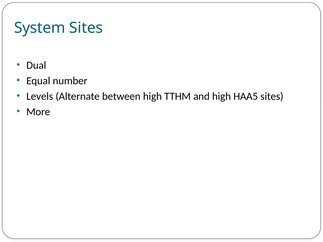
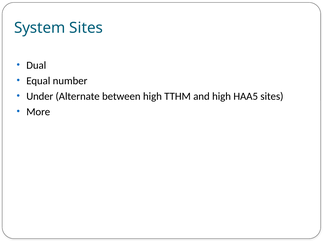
Levels: Levels -> Under (40, 96)
